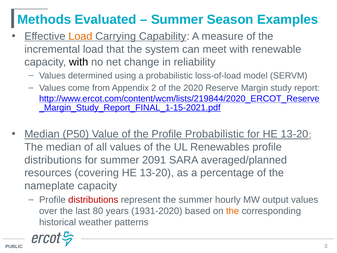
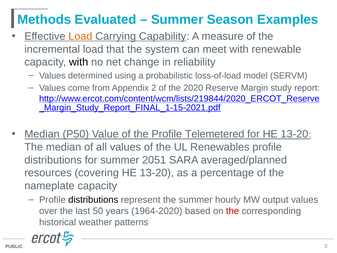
Profile Probabilistic: Probabilistic -> Telemetered (215, 134)
2091: 2091 -> 2051 (154, 160)
distributions colour: red -> black (93, 199)
80: 80 -> 50 (98, 211)
1931-2020: 1931-2020 -> 1964-2020 (157, 211)
the colour: orange -> red (233, 211)
